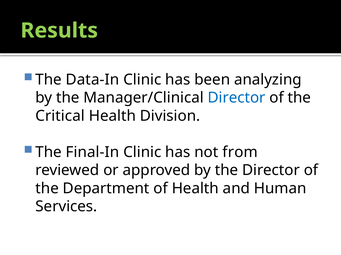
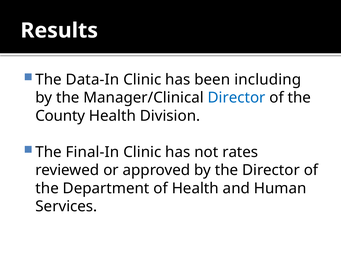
Results colour: light green -> white (59, 31)
analyzing: analyzing -> including (268, 80)
Critical: Critical -> County (60, 116)
from: from -> rates (240, 153)
